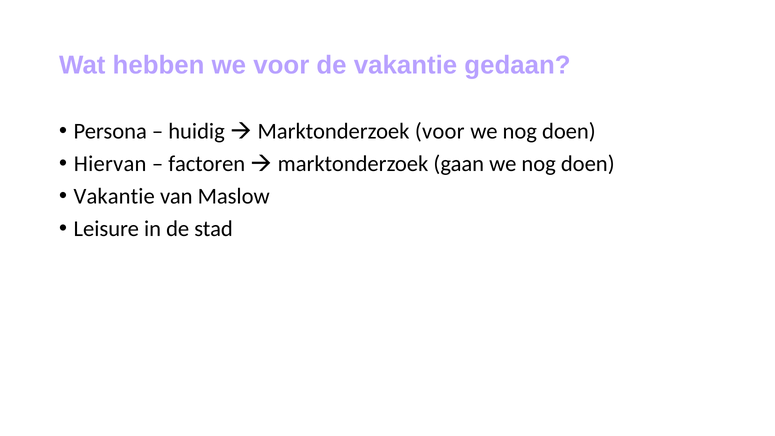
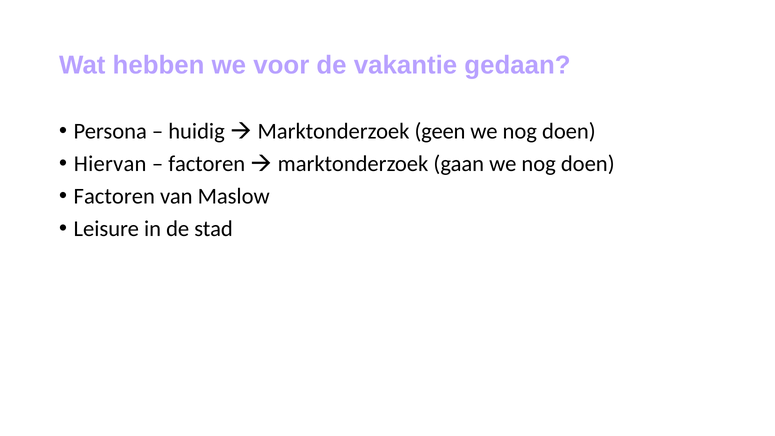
Marktonderzoek voor: voor -> geen (440, 131)
Vakantie: Vakantie -> Factoren (114, 196)
